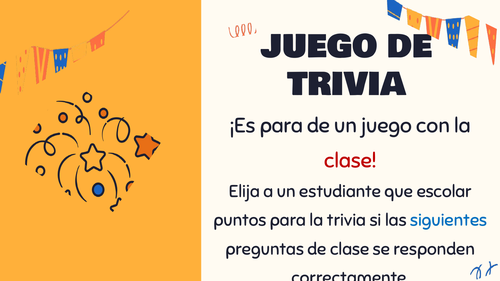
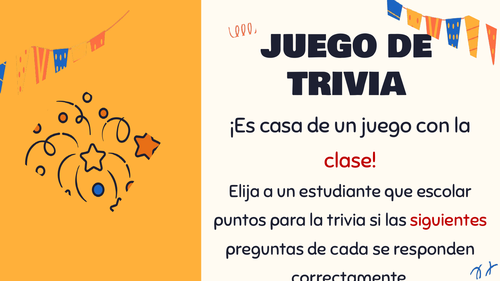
¡Es para: para -> casa (281, 126)
siguientes colour: blue -> red (449, 220)
de clase: clase -> cada (350, 249)
